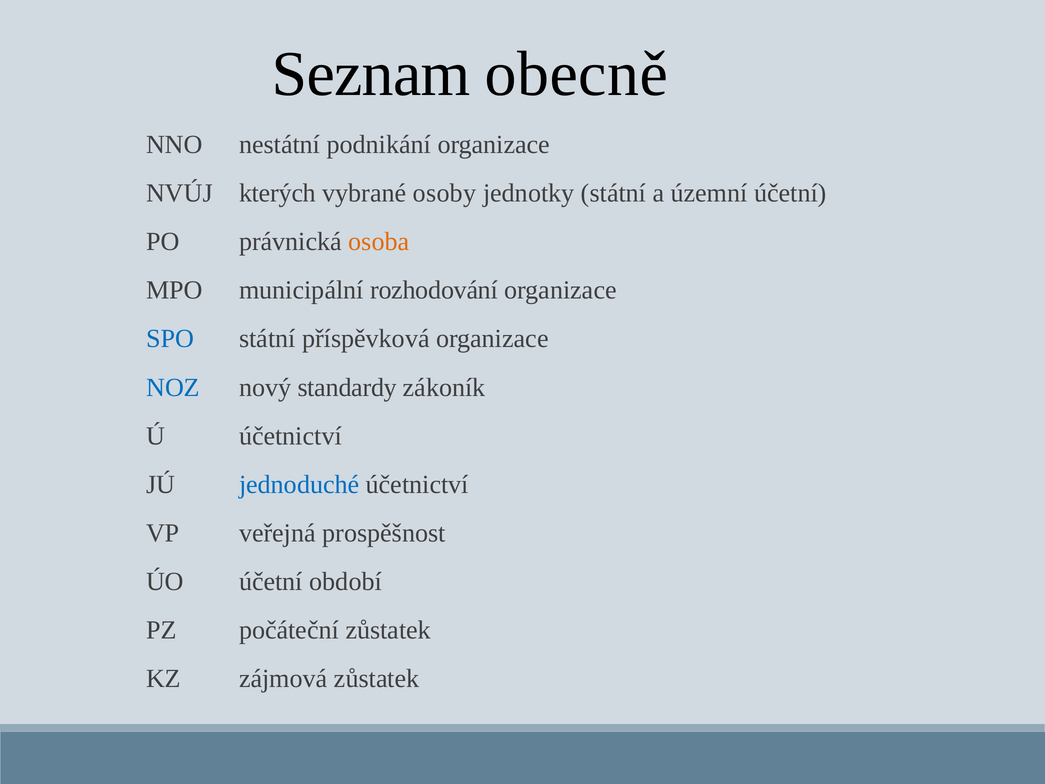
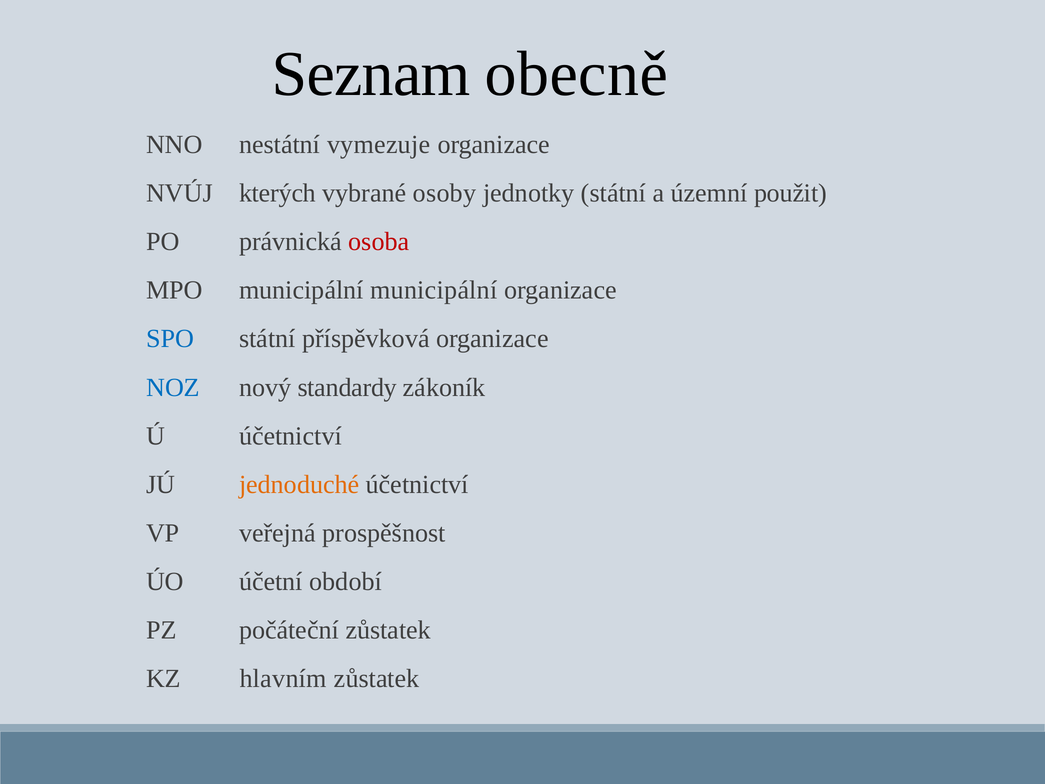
podnikání: podnikání -> vymezuje (379, 145)
územní účetní: účetní -> použit (790, 193)
osoba colour: orange -> red (379, 242)
municipální rozhodování: rozhodování -> municipální (434, 290)
jednoduché colour: blue -> orange (299, 484)
zájmová: zájmová -> hlavním (283, 679)
